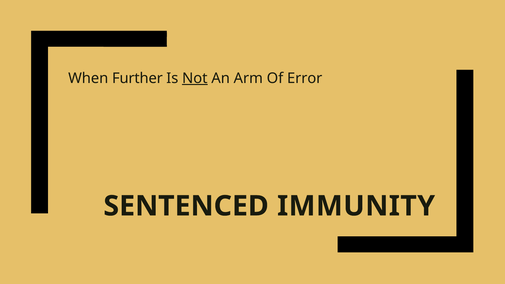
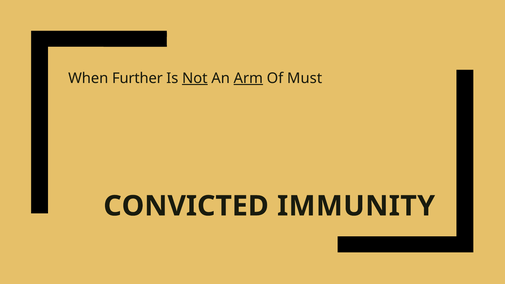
Arm underline: none -> present (248, 78)
Error: Error -> Must (305, 78)
SENTENCED: SENTENCED -> CONVICTED (186, 206)
